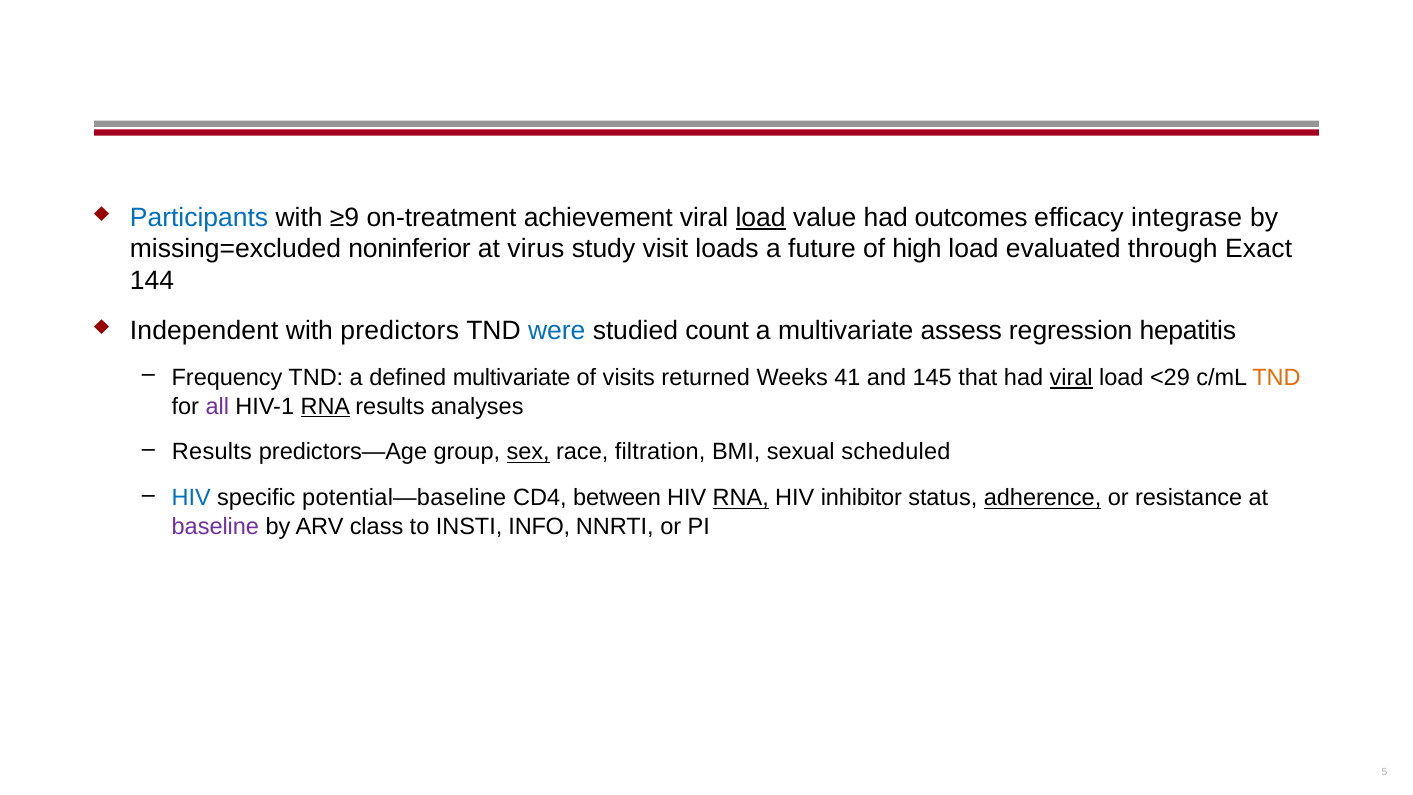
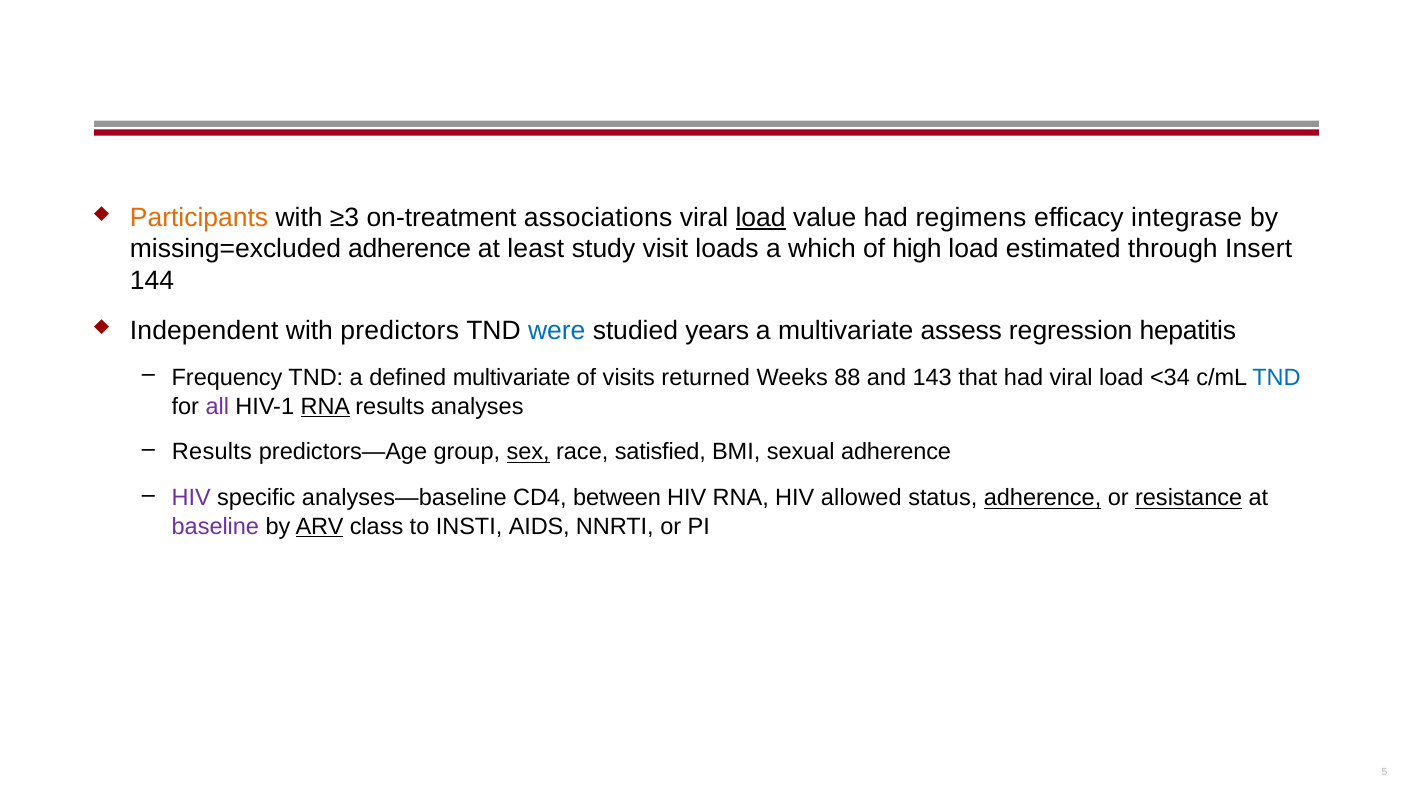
Participants colour: blue -> orange (199, 217)
≥9: ≥9 -> ≥3 (344, 217)
achievement: achievement -> associations (598, 217)
outcomes: outcomes -> regimens (971, 217)
missing=excluded noninferior: noninferior -> adherence (410, 249)
virus: virus -> least (536, 249)
future: future -> which (822, 249)
evaluated: evaluated -> estimated (1063, 249)
Exact: Exact -> Insert (1259, 249)
count: count -> years (717, 330)
41: 41 -> 88 (847, 378)
145: 145 -> 143 (932, 378)
viral underline: present -> none (1071, 378)
<29: <29 -> <34 (1170, 378)
TND colour: orange -> blue (1277, 378)
filtration: filtration -> satisfied (660, 452)
sexual scheduled: scheduled -> adherence (896, 452)
HIV colour: blue -> purple (191, 498)
potential—baseline: potential—baseline -> analyses—baseline (404, 498)
RNA underline: present -> none (741, 498)
inhibitor: inhibitor -> allowed (861, 498)
resistance underline: none -> present (1189, 498)
ARV underline: none -> present (320, 526)
INFO: INFO -> AIDS (539, 526)
